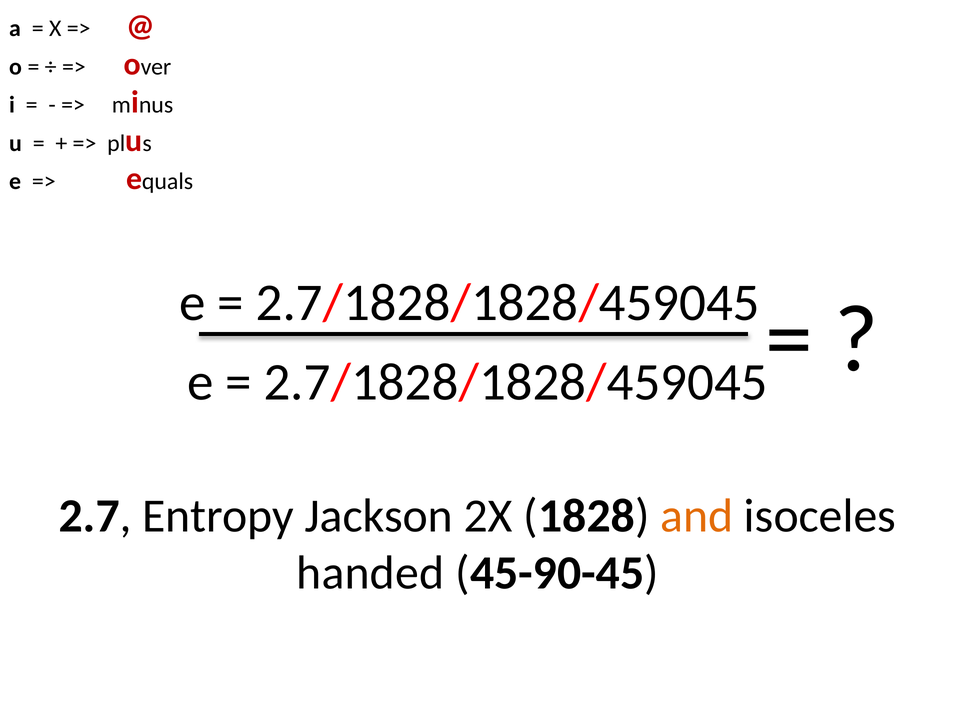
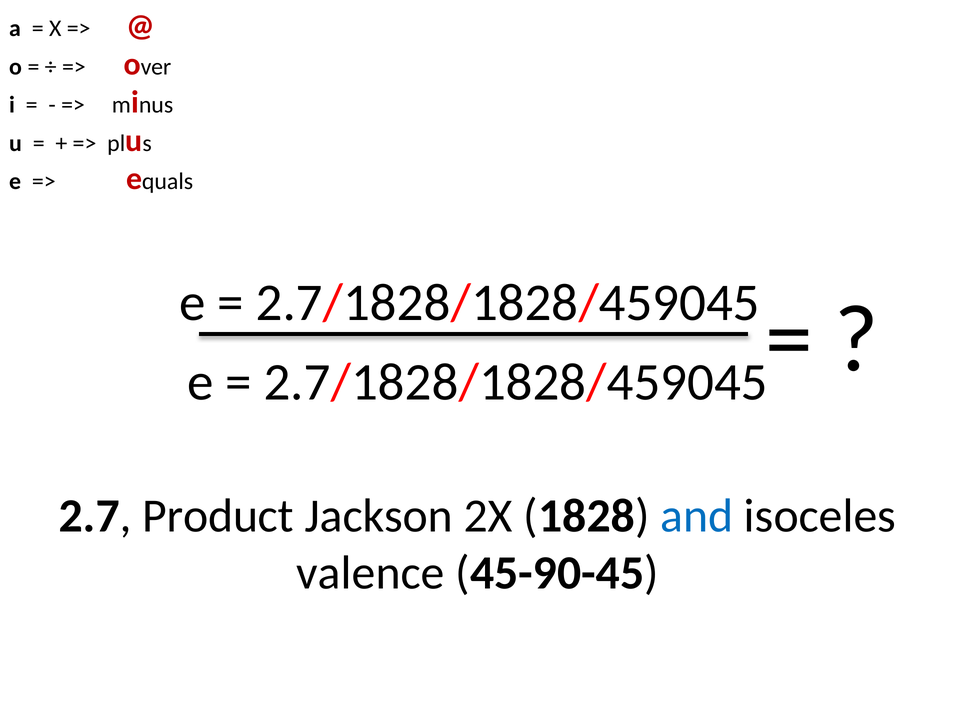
Entropy: Entropy -> Product (218, 516)
and colour: orange -> blue (697, 516)
handed: handed -> valence (370, 573)
